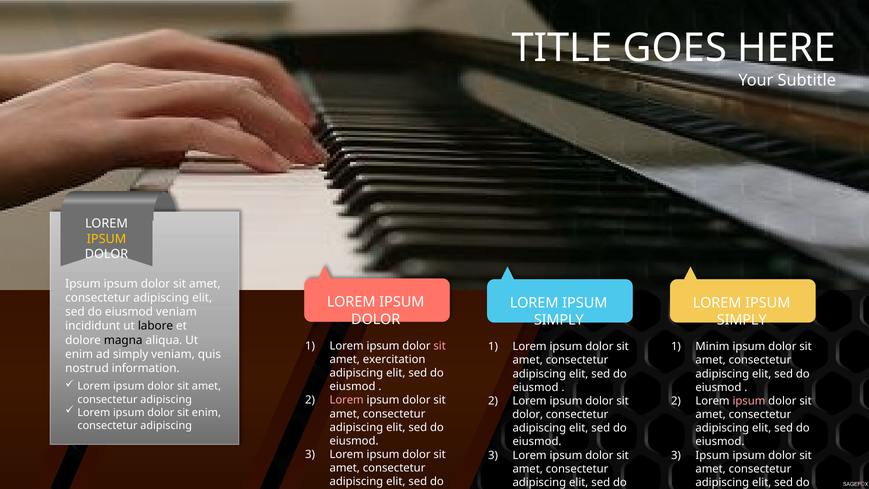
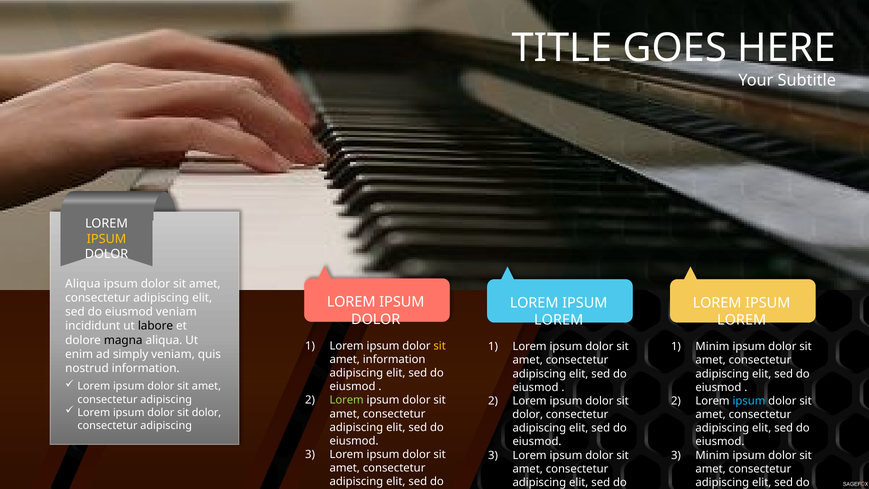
Ipsum: Ipsum -> Aliqua (83, 284)
SIMPLY: SIMPLY -> LOREM (559, 320)
SIMPLY: SIMPLY -> LOREM (742, 320)
sit colour: pink -> yellow (440, 346)
amet exercitation: exercitation -> information (394, 359)
Lorem colour: pink -> light green (347, 400)
ipsum colour: pink -> light blue (749, 401)
enim: enim -> dolor (207, 412)
Ipsum: Ipsum -> Minim (712, 455)
